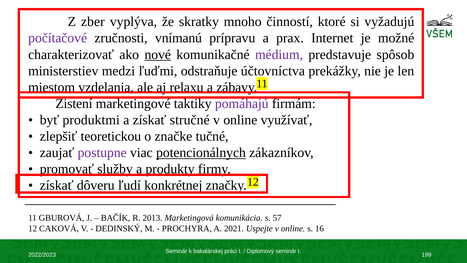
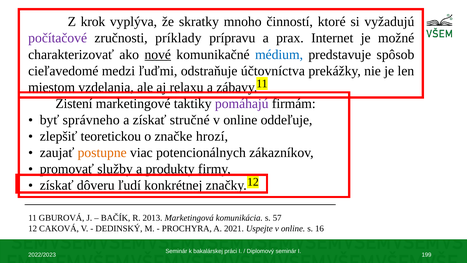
zber: zber -> krok (93, 22)
vnímanú: vnímanú -> príklady (178, 38)
médium colour: purple -> blue (279, 54)
ministerstiev: ministerstiev -> cieľavedomé (63, 71)
produktmi: produktmi -> správneho (91, 120)
využívať: využívať -> oddeľuje (287, 120)
tučné: tučné -> hrozí (212, 136)
postupne colour: purple -> orange (102, 153)
potencionálnych underline: present -> none (201, 153)
